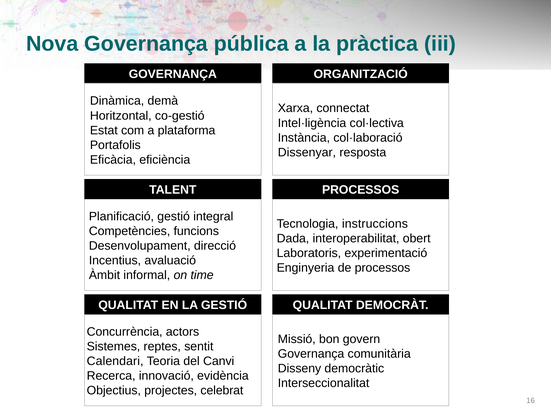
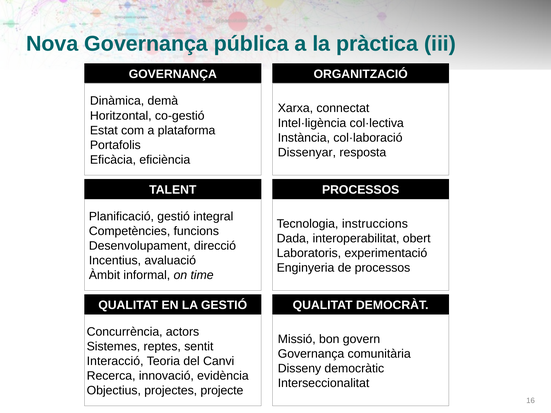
Calendari: Calendari -> Interacció (115, 361)
celebrat: celebrat -> projecte (222, 391)
